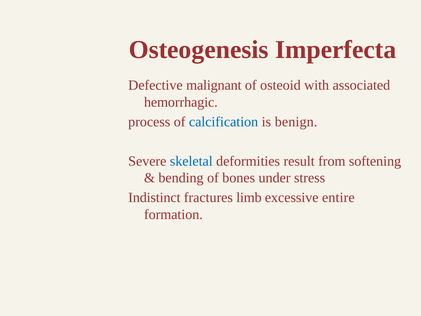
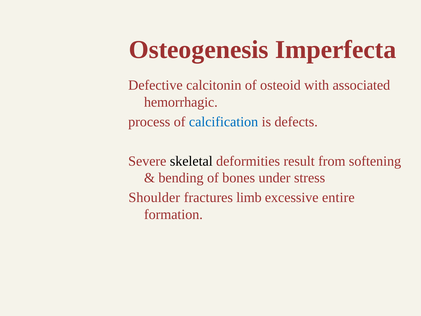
malignant: malignant -> calcitonin (214, 85)
benign: benign -> defects (296, 122)
skeletal colour: blue -> black (191, 161)
Indistinct: Indistinct -> Shoulder (154, 197)
